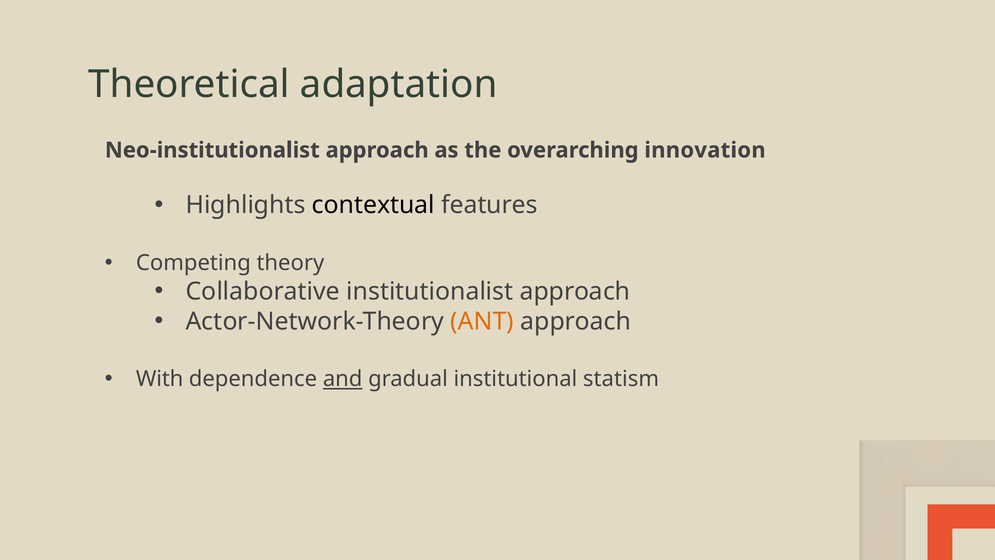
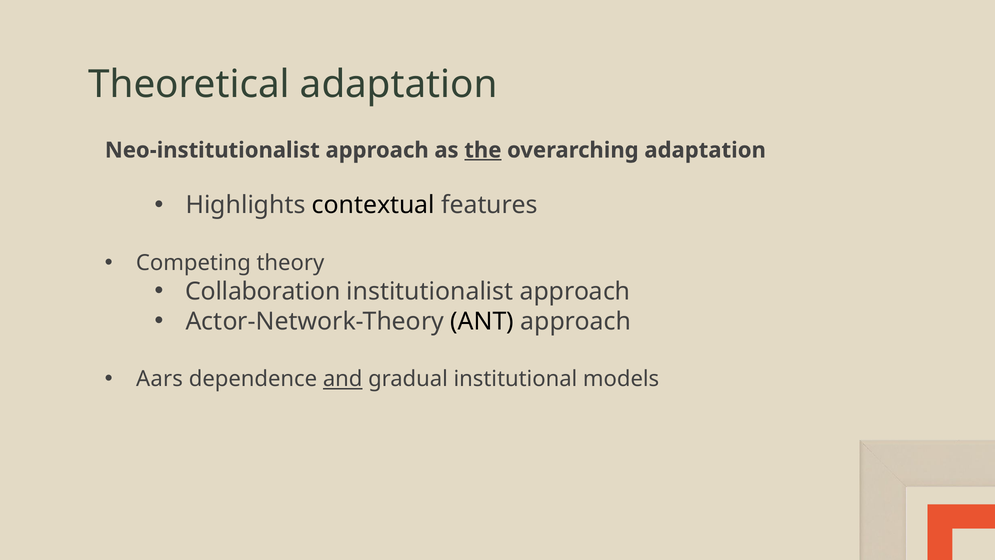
the underline: none -> present (483, 150)
overarching innovation: innovation -> adaptation (705, 150)
Collaborative: Collaborative -> Collaboration (263, 291)
ANT colour: orange -> black (482, 321)
With: With -> Aars (160, 379)
statism: statism -> models (621, 379)
